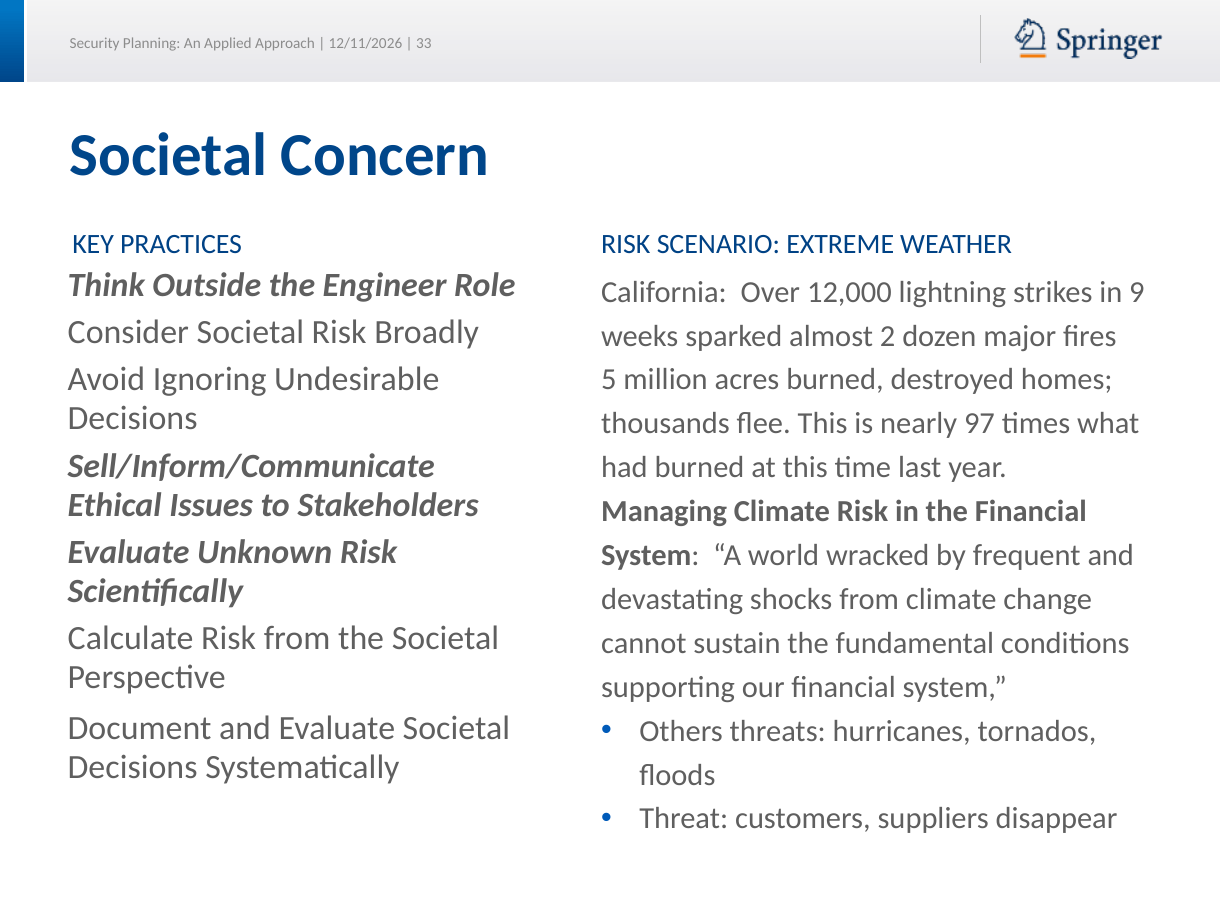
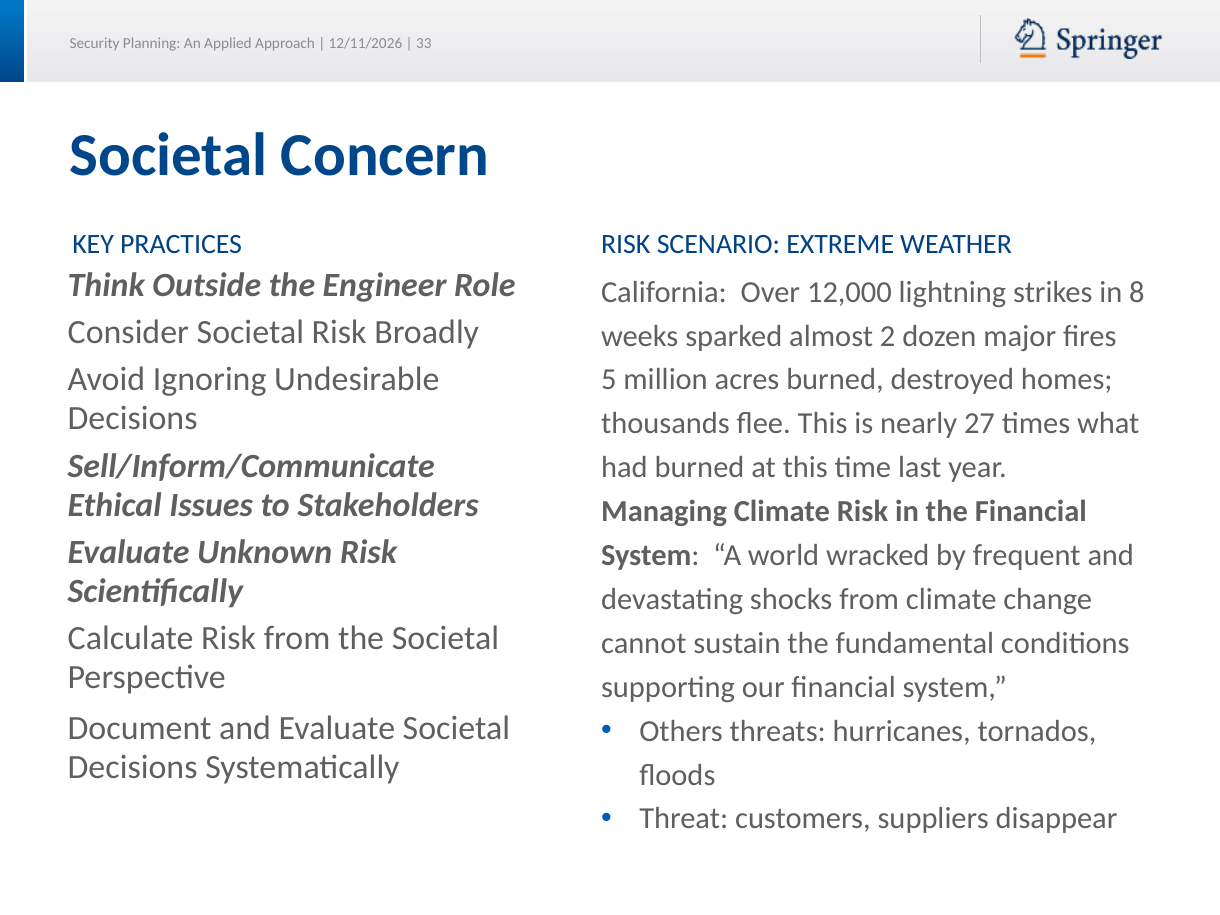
9: 9 -> 8 (1137, 292)
97: 97 -> 27 (979, 424)
